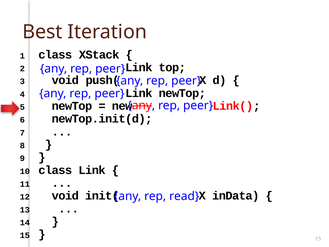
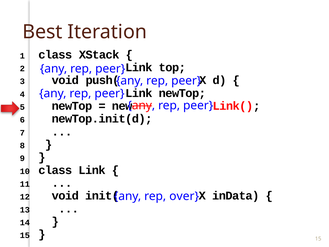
read: read -> over (184, 196)
